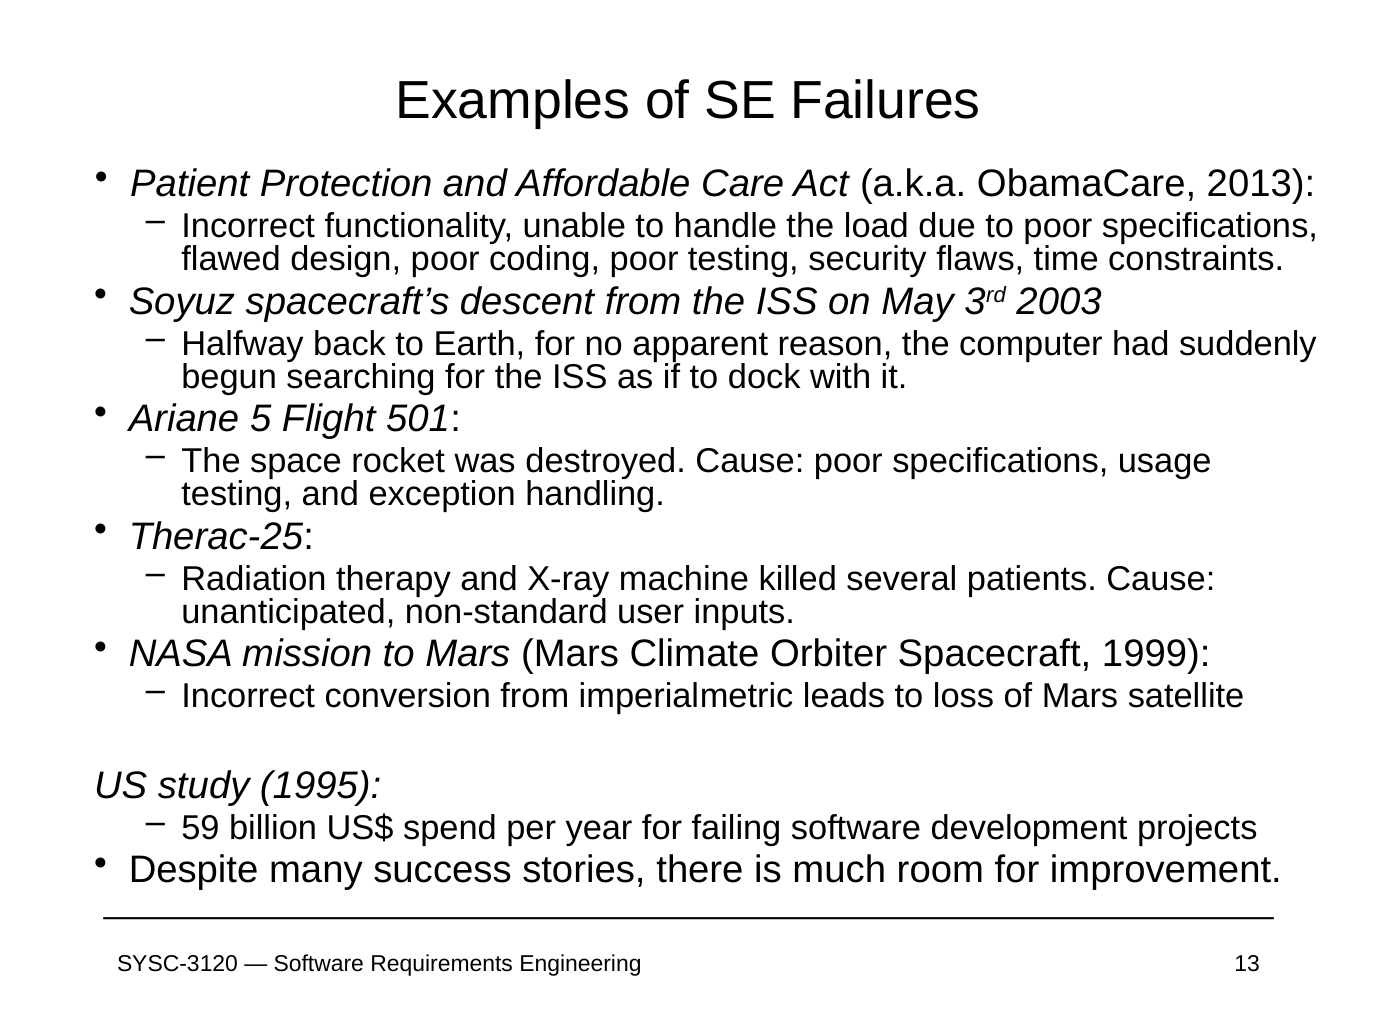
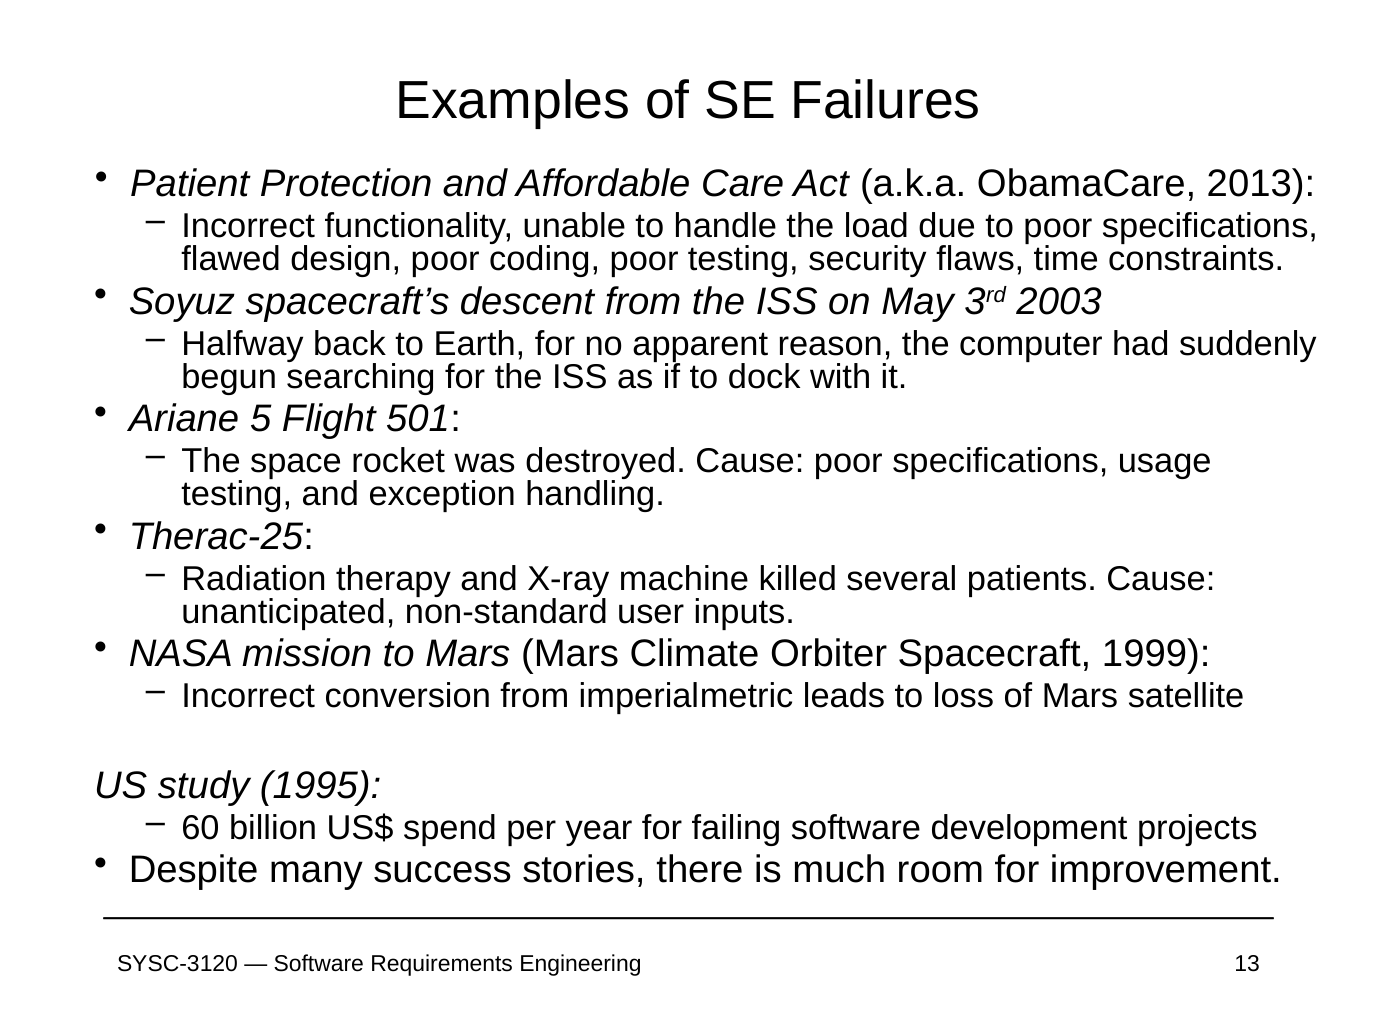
59: 59 -> 60 (201, 828)
